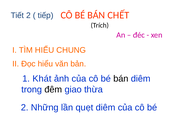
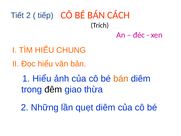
CHẾT: CHẾT -> CÁCH (118, 15)
1 Khát: Khát -> Hiểu (42, 79)
bán colour: black -> orange (121, 79)
